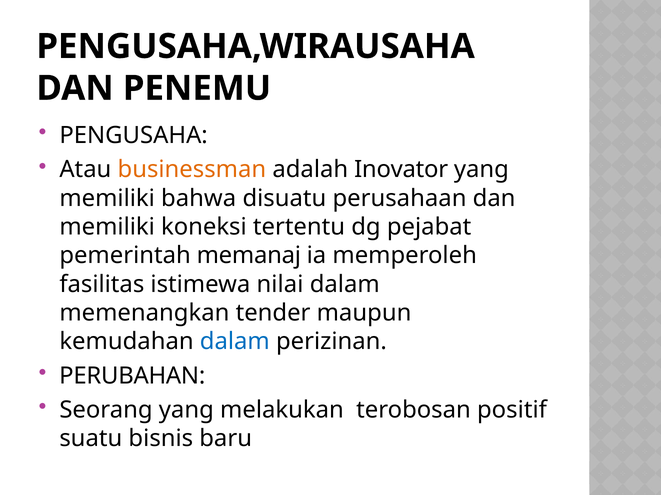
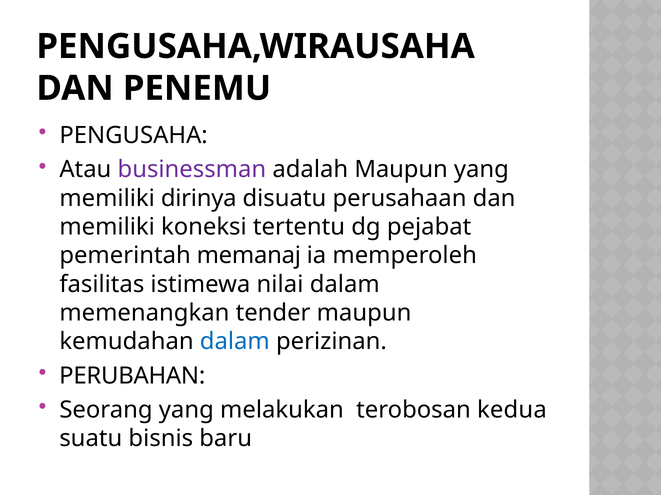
businessman colour: orange -> purple (192, 170)
adalah Inovator: Inovator -> Maupun (401, 170)
bahwa: bahwa -> dirinya (199, 199)
positif: positif -> kedua (512, 411)
